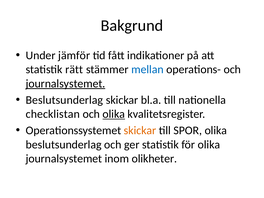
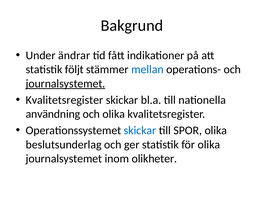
jämför: jämför -> ändrar (74, 55)
rätt: rätt -> följt (74, 69)
Beslutsunderlag: Beslutsunderlag -> Kvalitetsregister (64, 100)
checklistan: checklistan -> användning (53, 114)
olika underline: present -> none (114, 114)
skickar colour: orange -> blue (140, 130)
